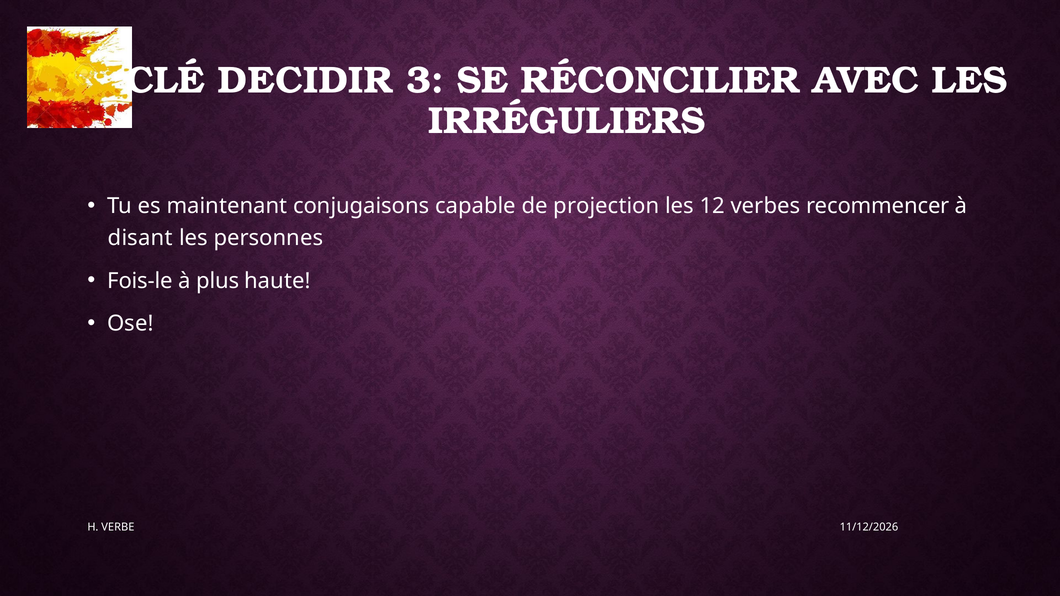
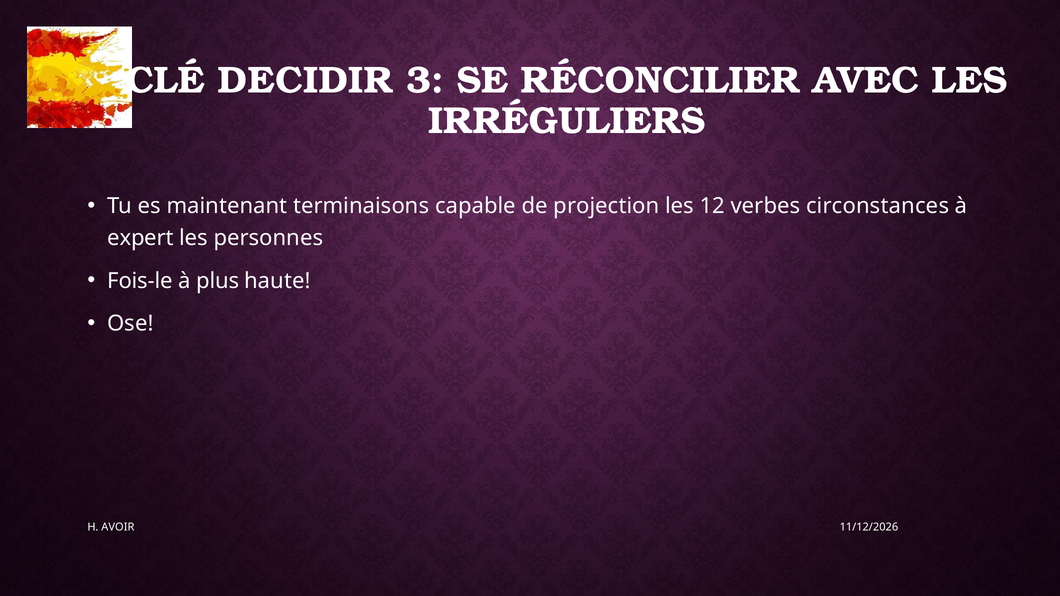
conjugaisons: conjugaisons -> terminaisons (361, 206)
recommencer: recommencer -> circonstances (878, 206)
disant: disant -> expert (140, 238)
VERBE: VERBE -> AVOIR (118, 527)
